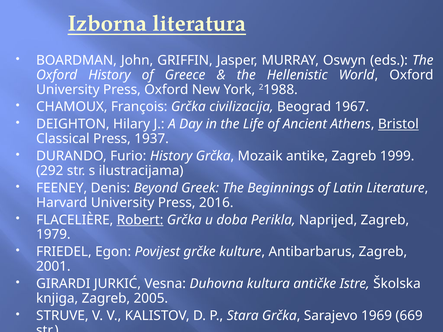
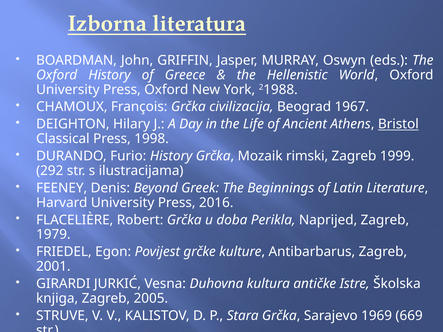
1937: 1937 -> 1998 (152, 139)
antike: antike -> rimski (307, 156)
Robert underline: present -> none (140, 220)
